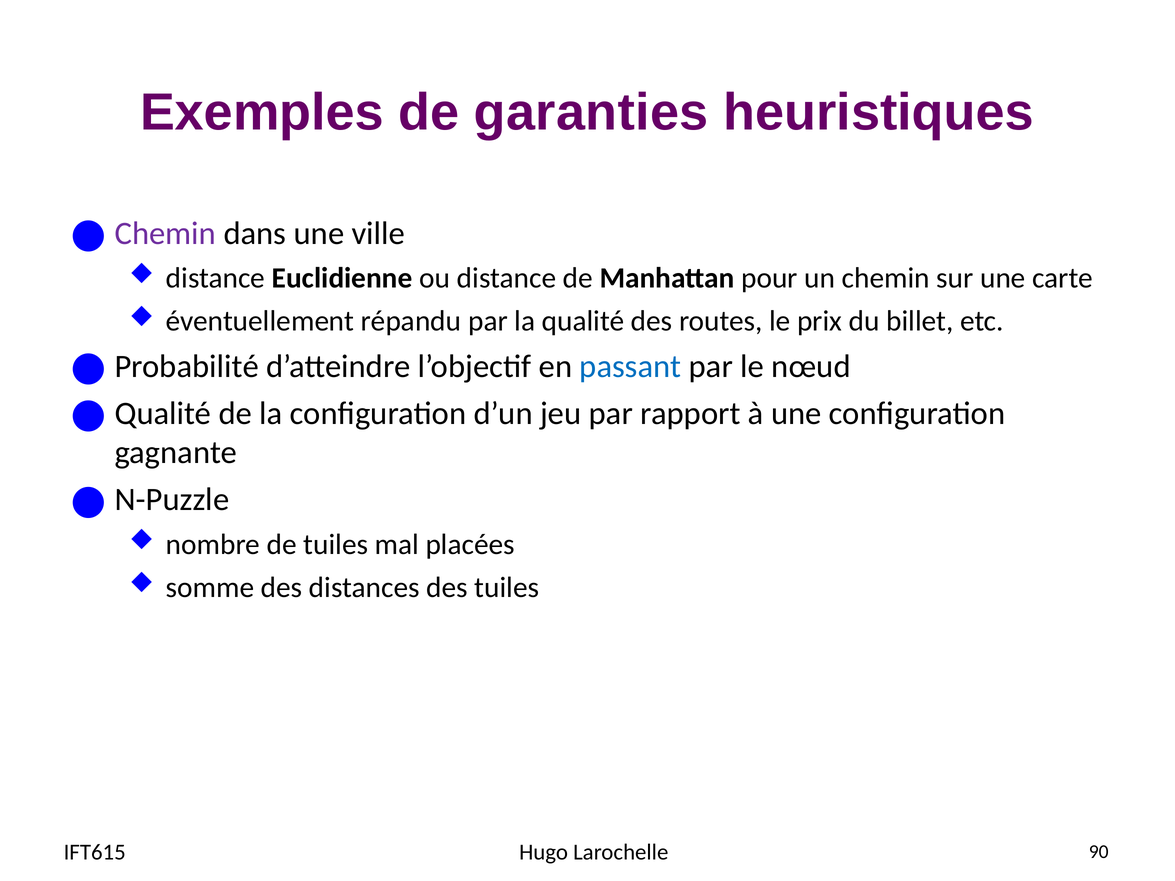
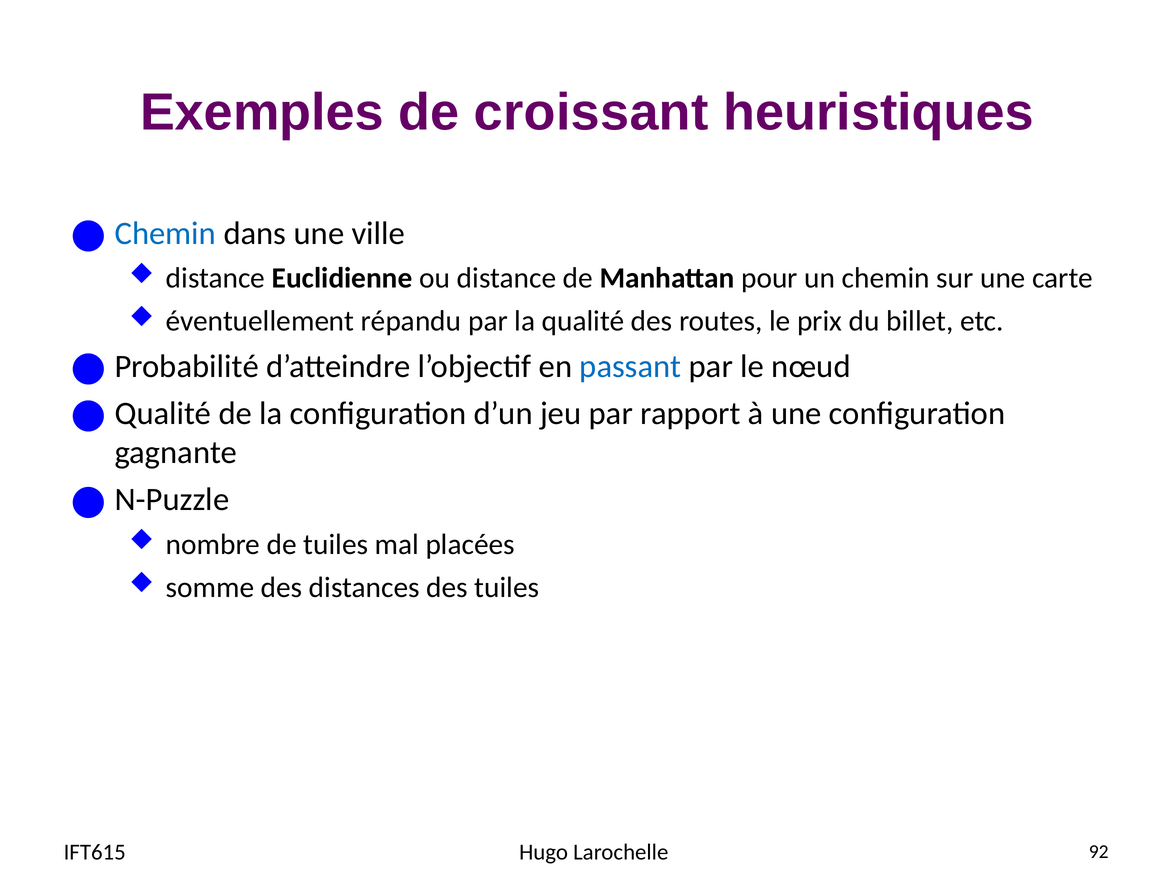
garanties: garanties -> croissant (591, 112)
Chemin colour: purple -> blue (165, 233)
90: 90 -> 92 (1099, 852)
